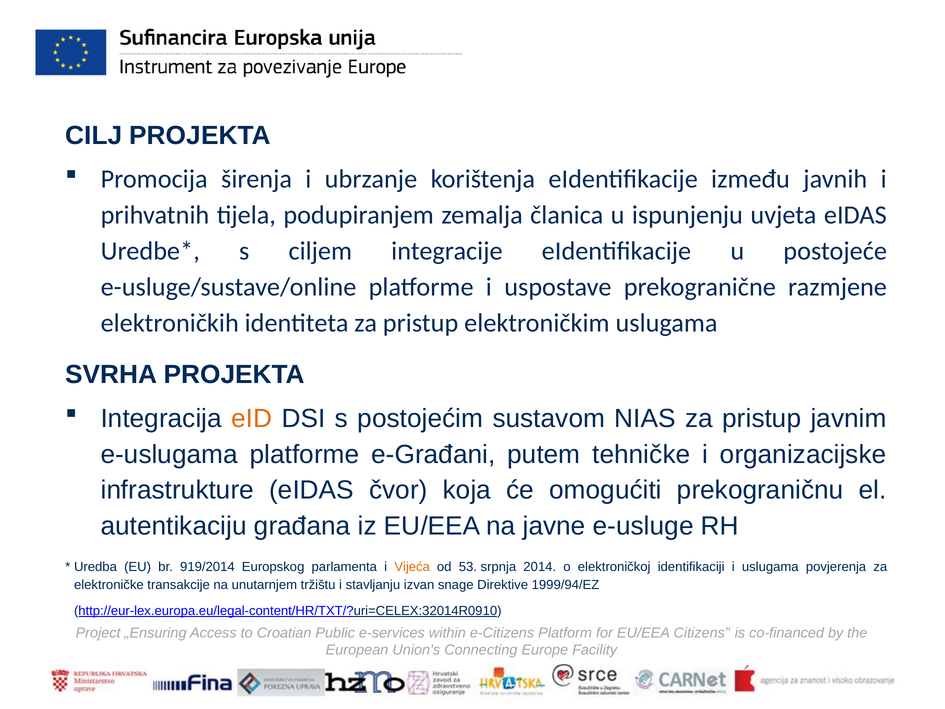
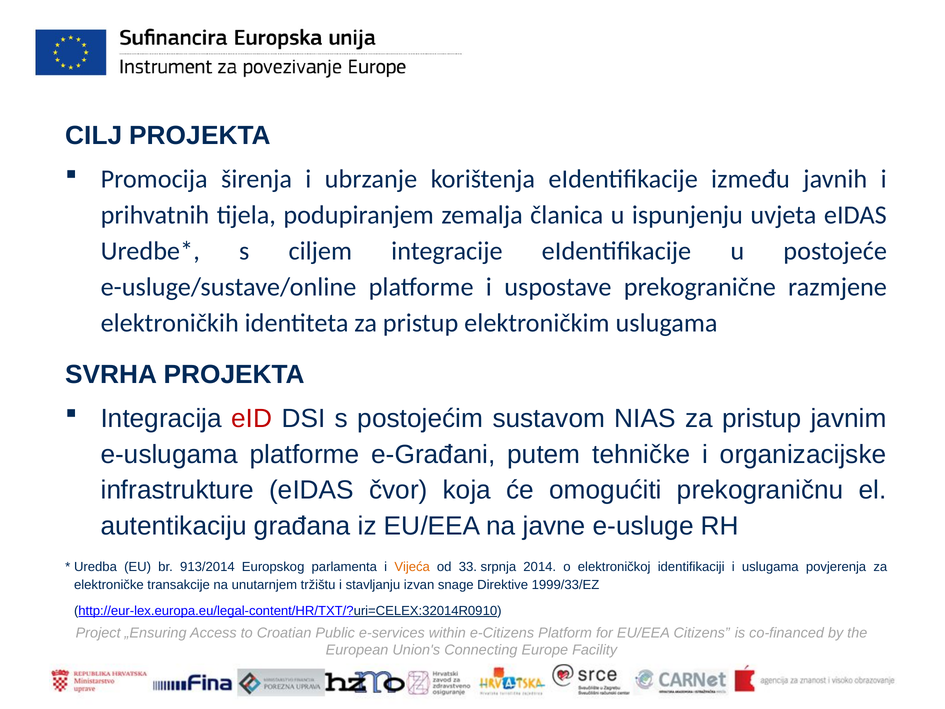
eID colour: orange -> red (252, 418)
919/2014: 919/2014 -> 913/2014 (207, 567)
53: 53 -> 33 (468, 567)
1999/94/EZ: 1999/94/EZ -> 1999/33/EZ (565, 585)
